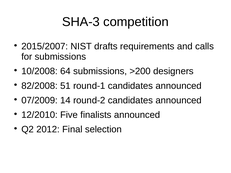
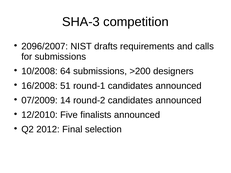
2015/2007: 2015/2007 -> 2096/2007 (45, 46)
82/2008: 82/2008 -> 16/2008 (40, 86)
